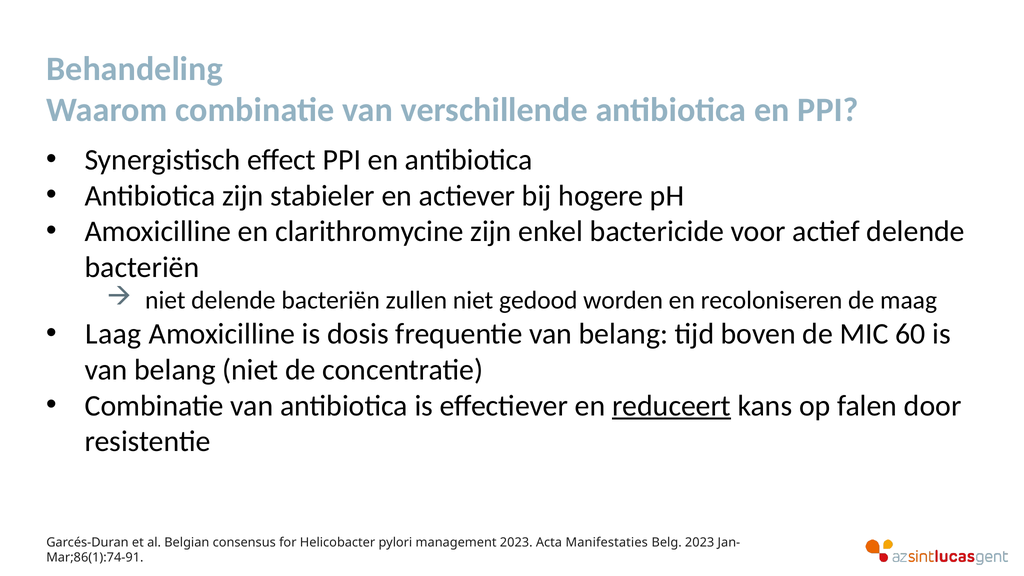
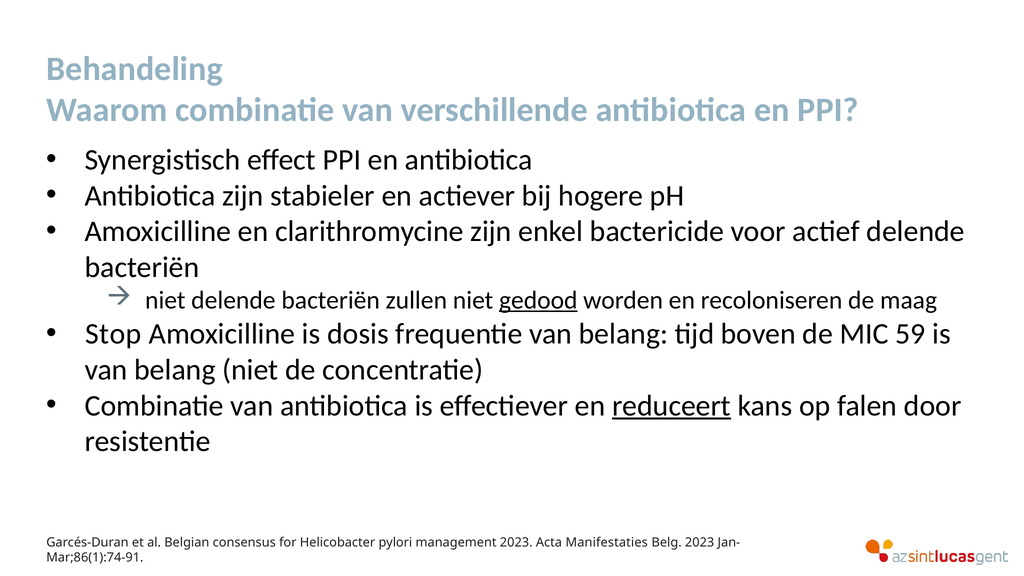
gedood underline: none -> present (538, 300)
Laag: Laag -> Stop (113, 334)
60: 60 -> 59 (910, 334)
